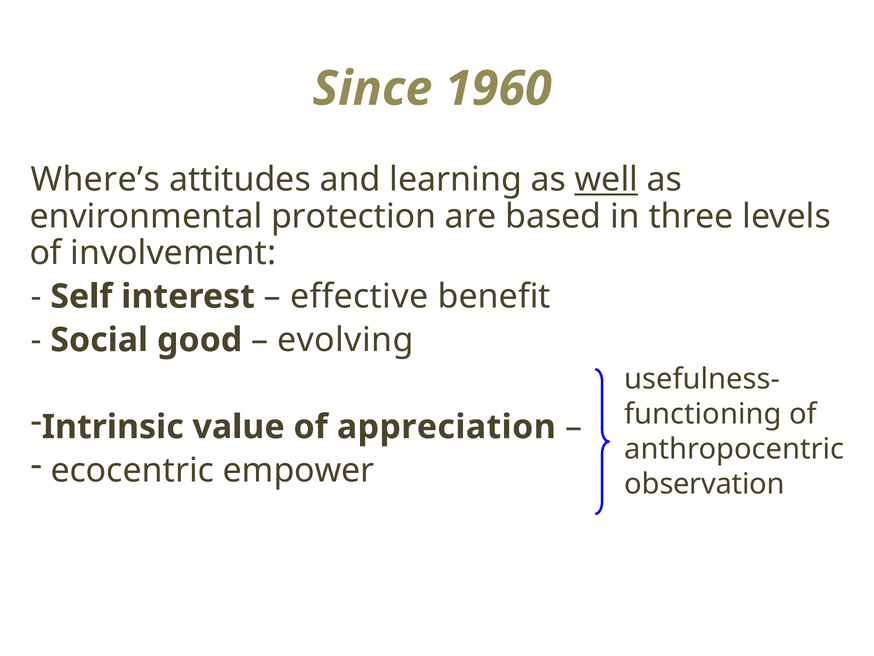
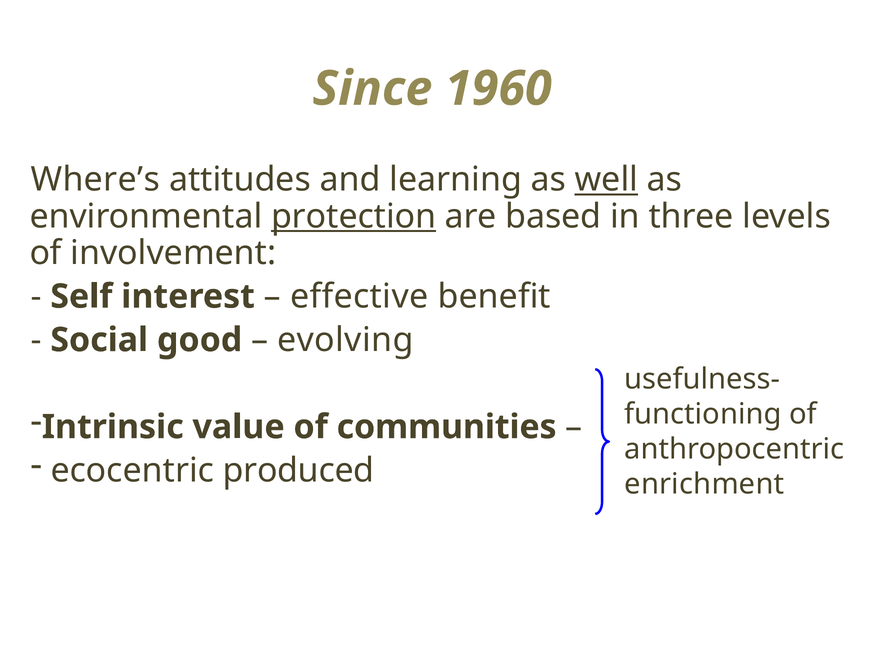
protection underline: none -> present (354, 216)
appreciation: appreciation -> communities (447, 427)
empower: empower -> produced (299, 470)
observation: observation -> enrichment (704, 484)
